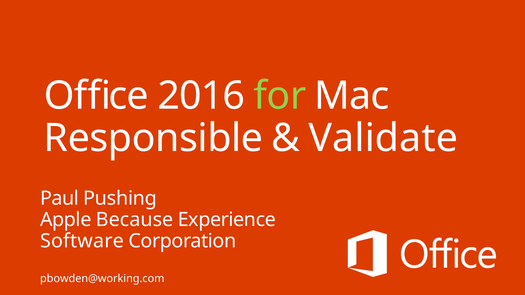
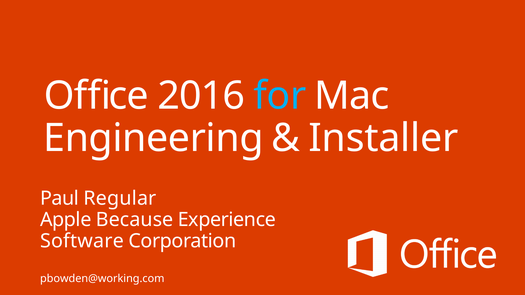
for colour: light green -> light blue (280, 96)
Responsible: Responsible -> Engineering (153, 138)
Validate: Validate -> Installer (383, 138)
Pushing: Pushing -> Regular (120, 199)
